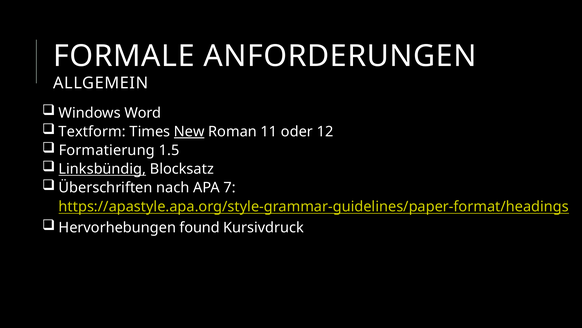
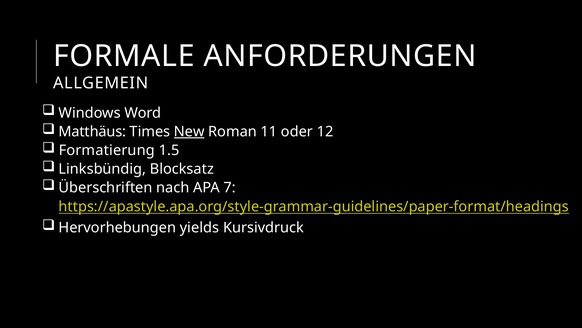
Textform: Textform -> Matthäus (92, 131)
Linksbündig underline: present -> none (102, 169)
found: found -> yields (200, 227)
